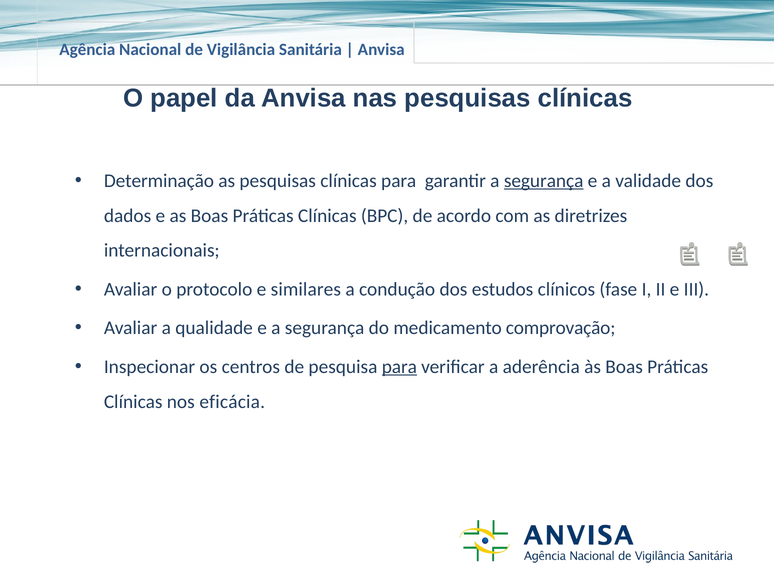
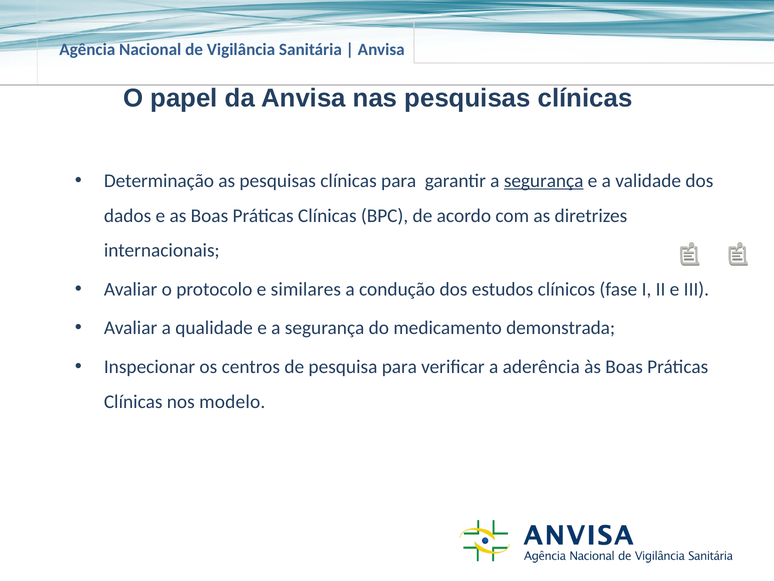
comprovação: comprovação -> demonstrada (561, 328)
para underline: present -> none (399, 366)
eficácia: eficácia -> modelo (232, 401)
